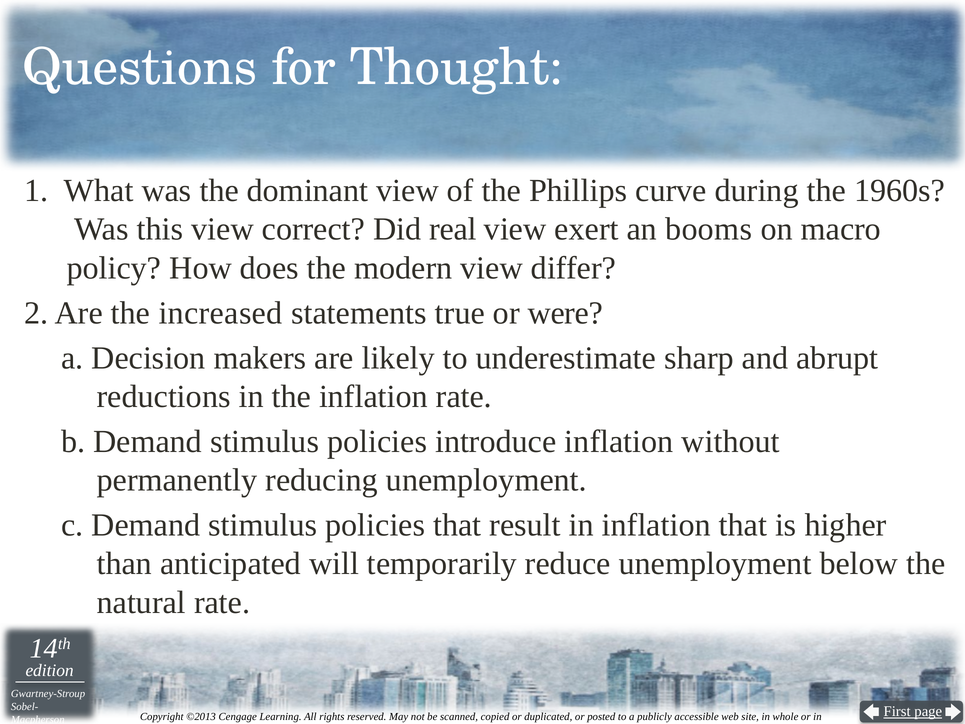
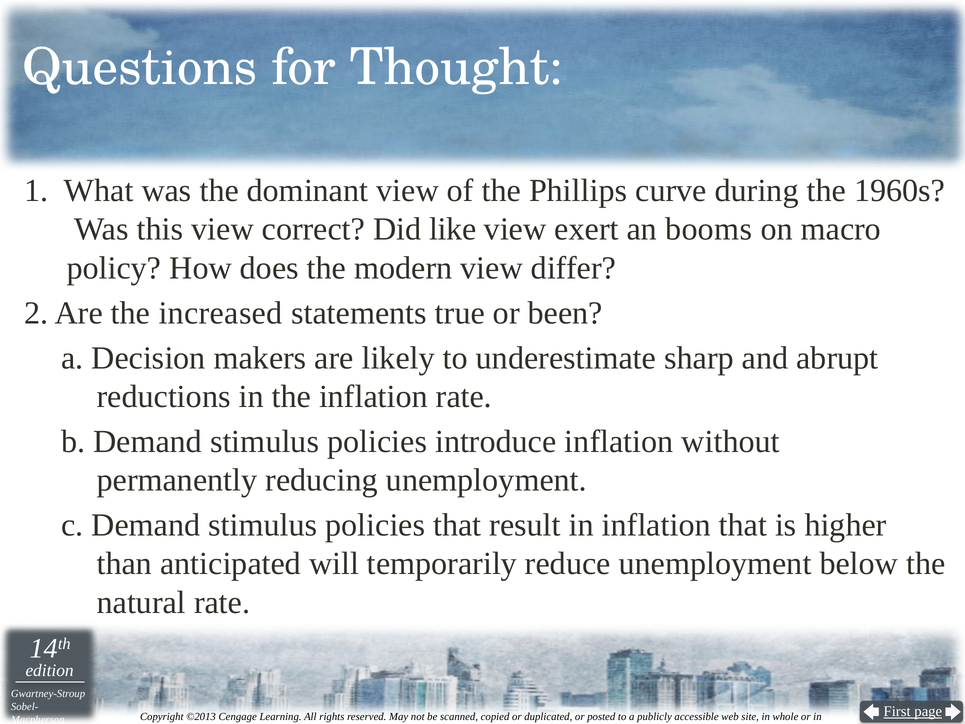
real: real -> like (453, 229)
were: were -> been (565, 313)
